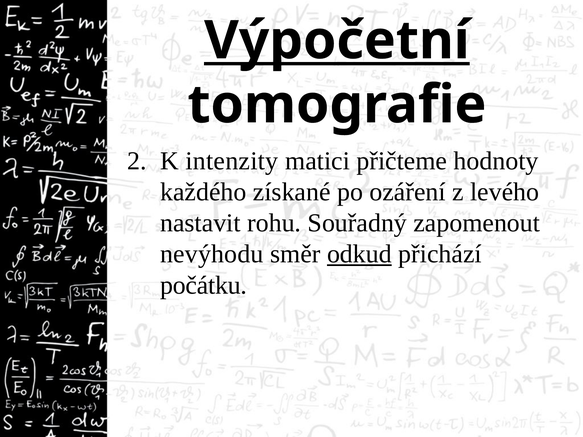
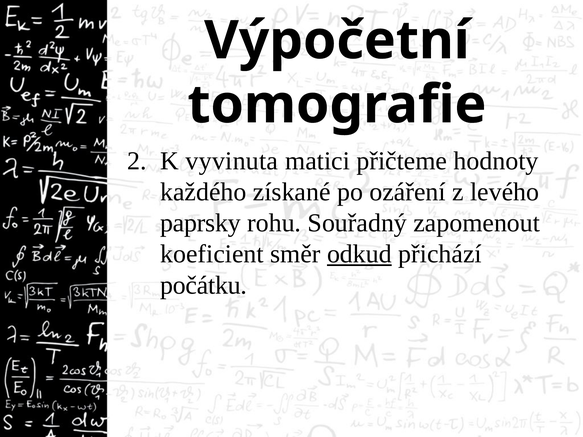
Výpočetní underline: present -> none (337, 41)
intenzity: intenzity -> vyvinuta (232, 161)
nastavit: nastavit -> paprsky (200, 223)
nevýhodu: nevýhodu -> koeficient (212, 254)
